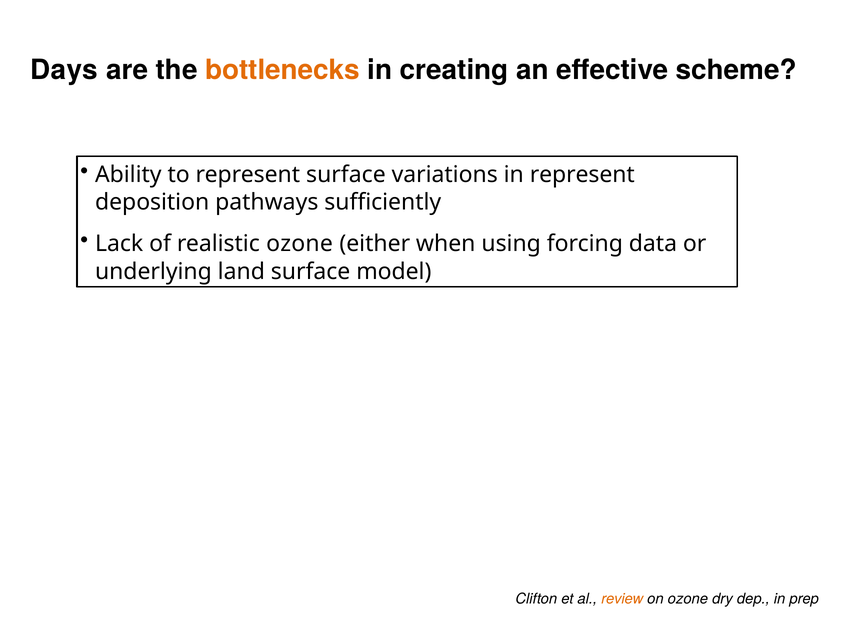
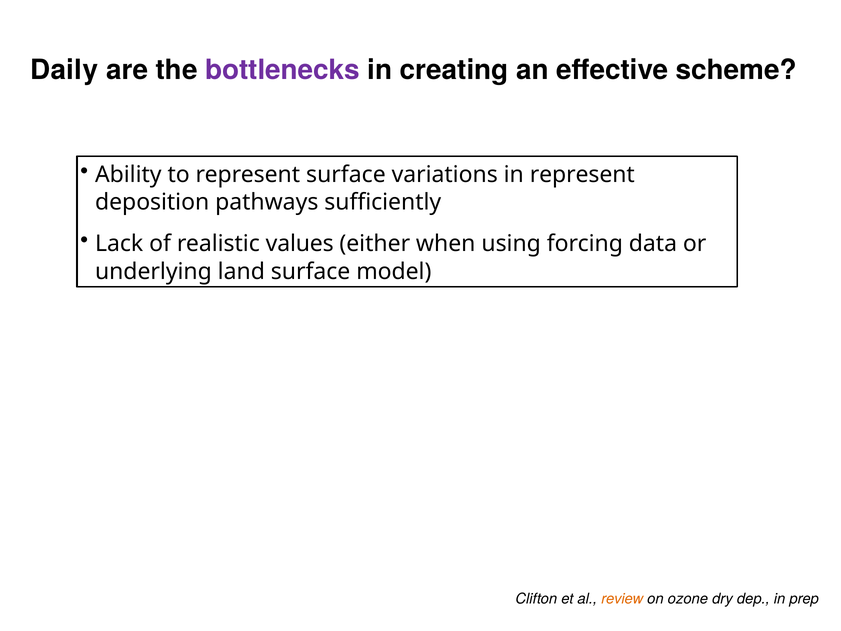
Days: Days -> Daily (64, 70)
bottlenecks colour: orange -> purple (283, 70)
realistic ozone: ozone -> values (300, 244)
